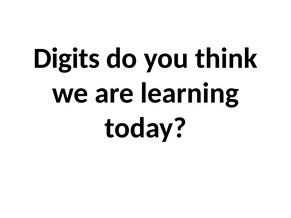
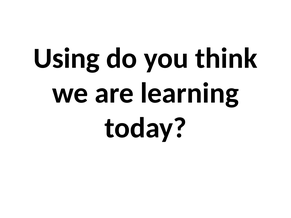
Digits: Digits -> Using (66, 58)
